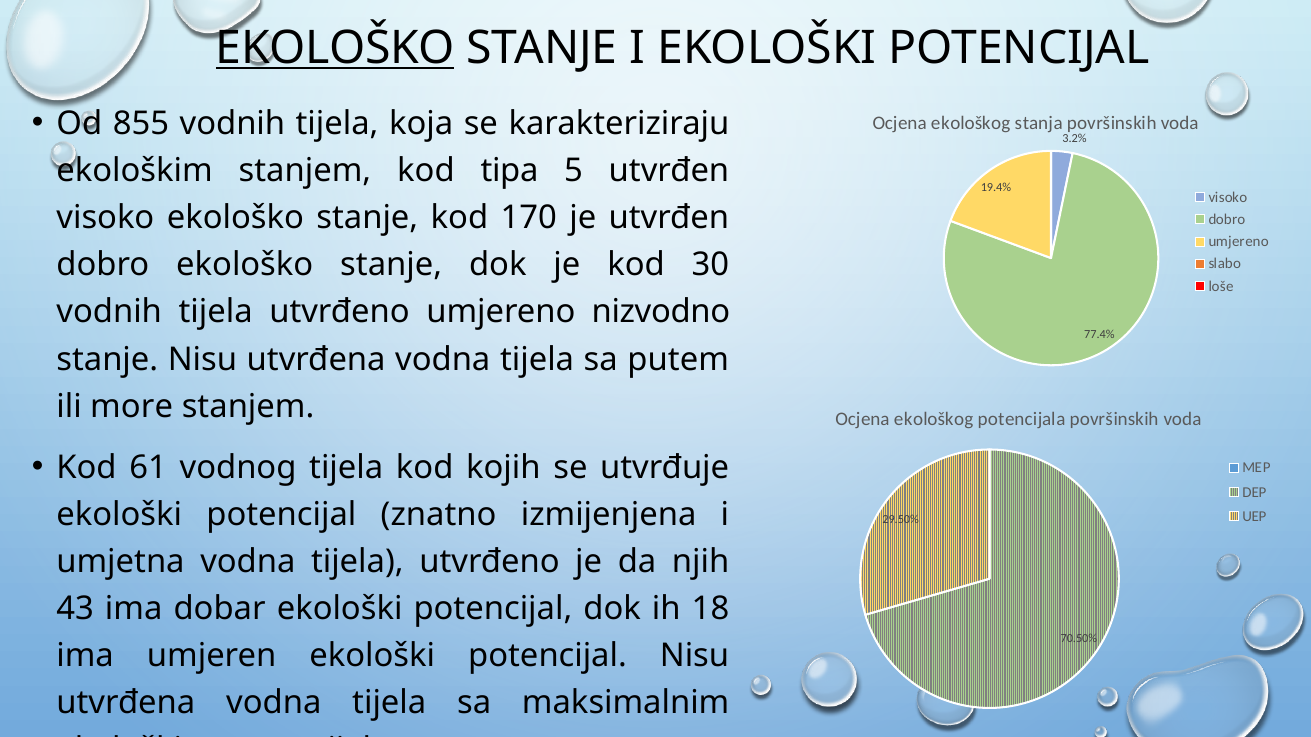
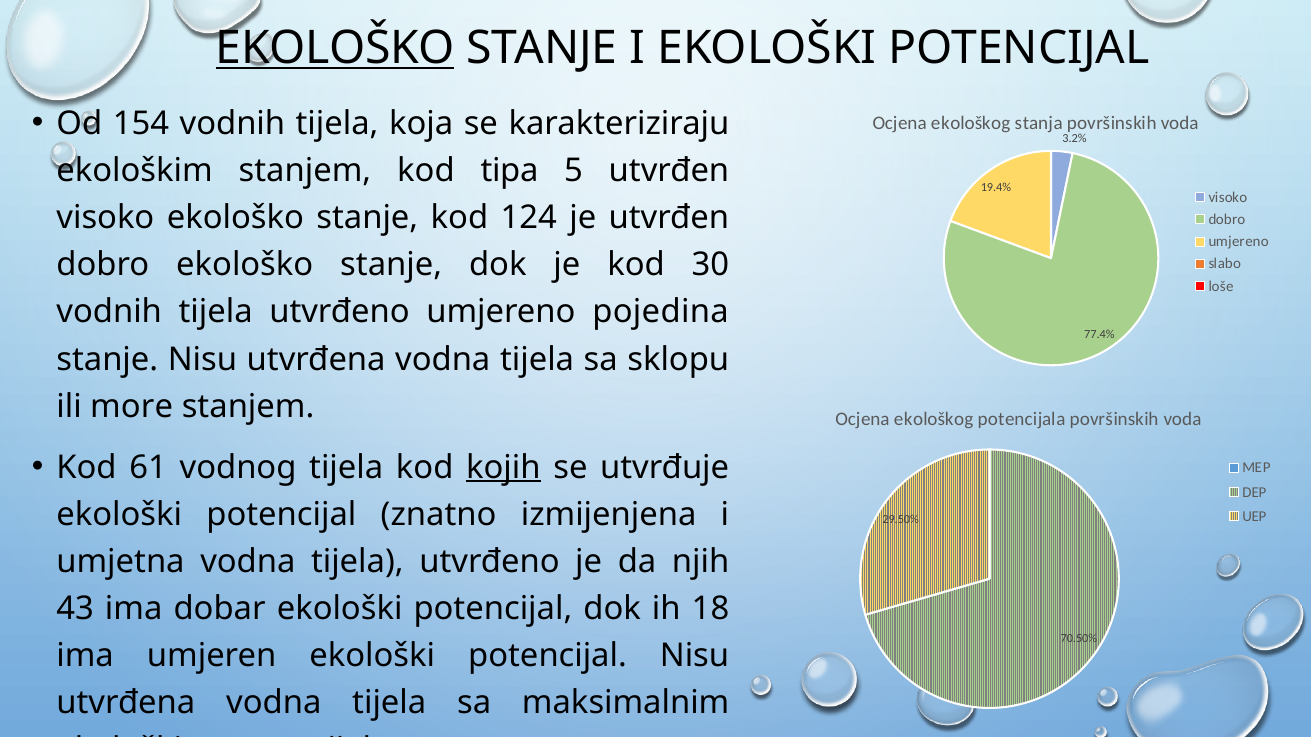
855: 855 -> 154 (141, 124)
170: 170 -> 124 (529, 218)
nizvodno: nizvodno -> pojedina (661, 312)
putem: putem -> sklopu (678, 359)
kojih underline: none -> present (503, 467)
